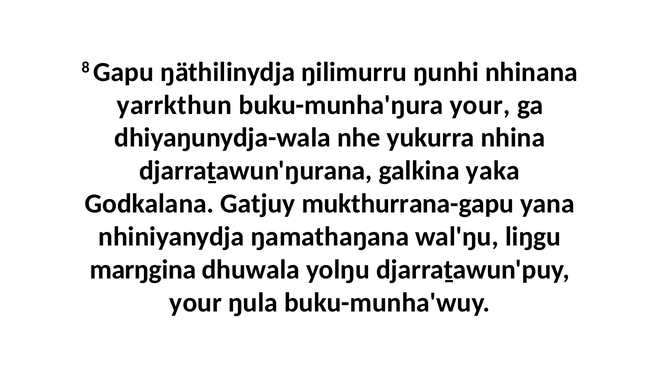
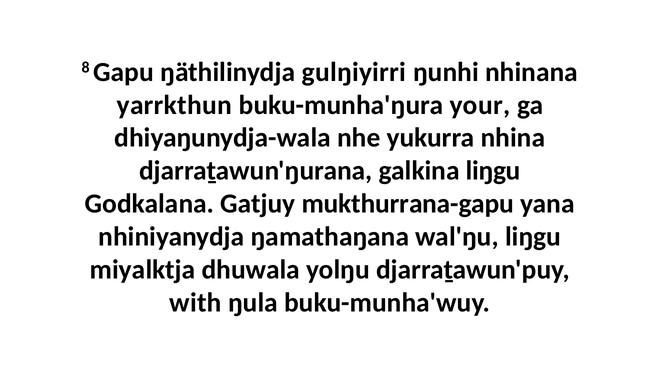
ŋilimurru: ŋilimurru -> gulŋiyirri (354, 72)
galkina yaka: yaka -> liŋgu (493, 171)
marŋgina: marŋgina -> miyalktja (143, 270)
your: your -> with (196, 303)
